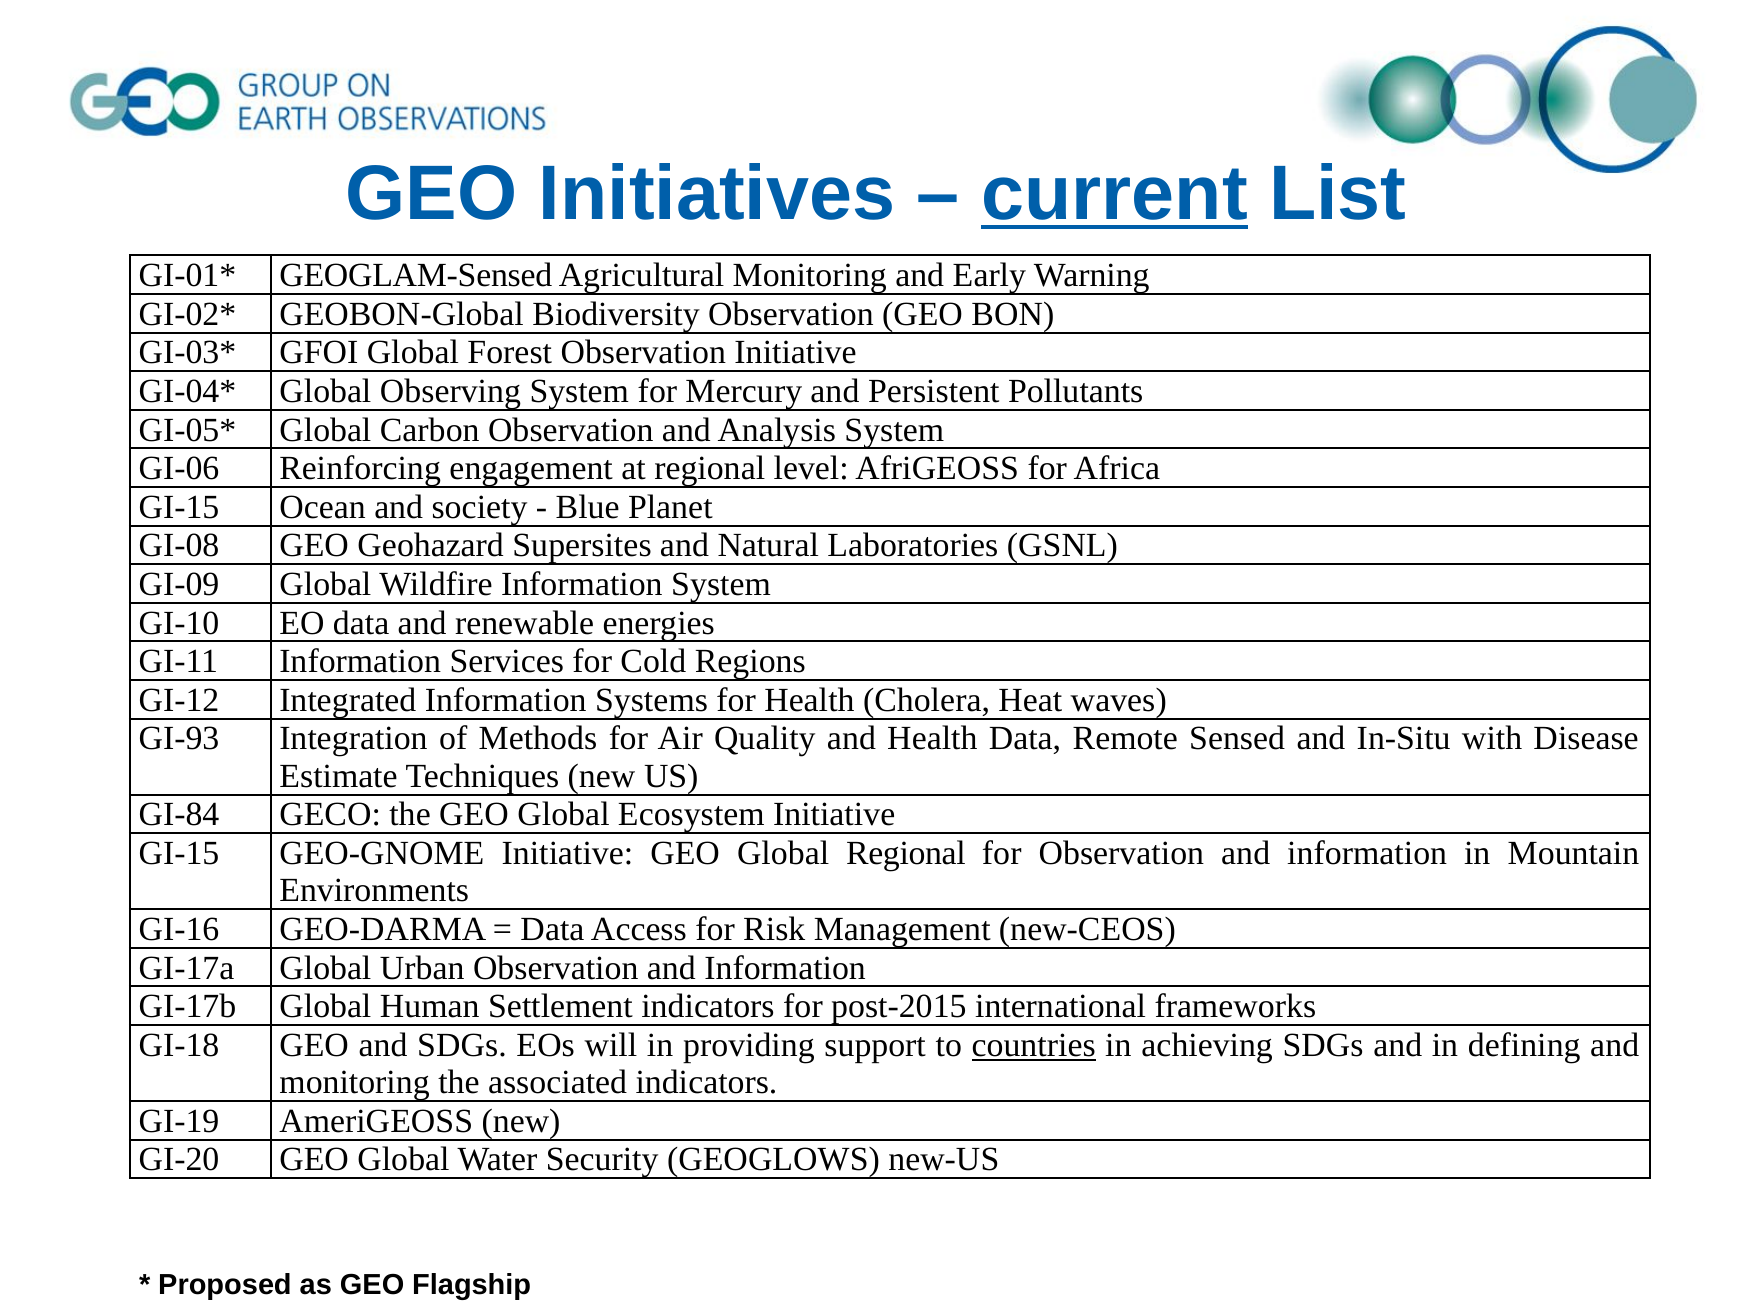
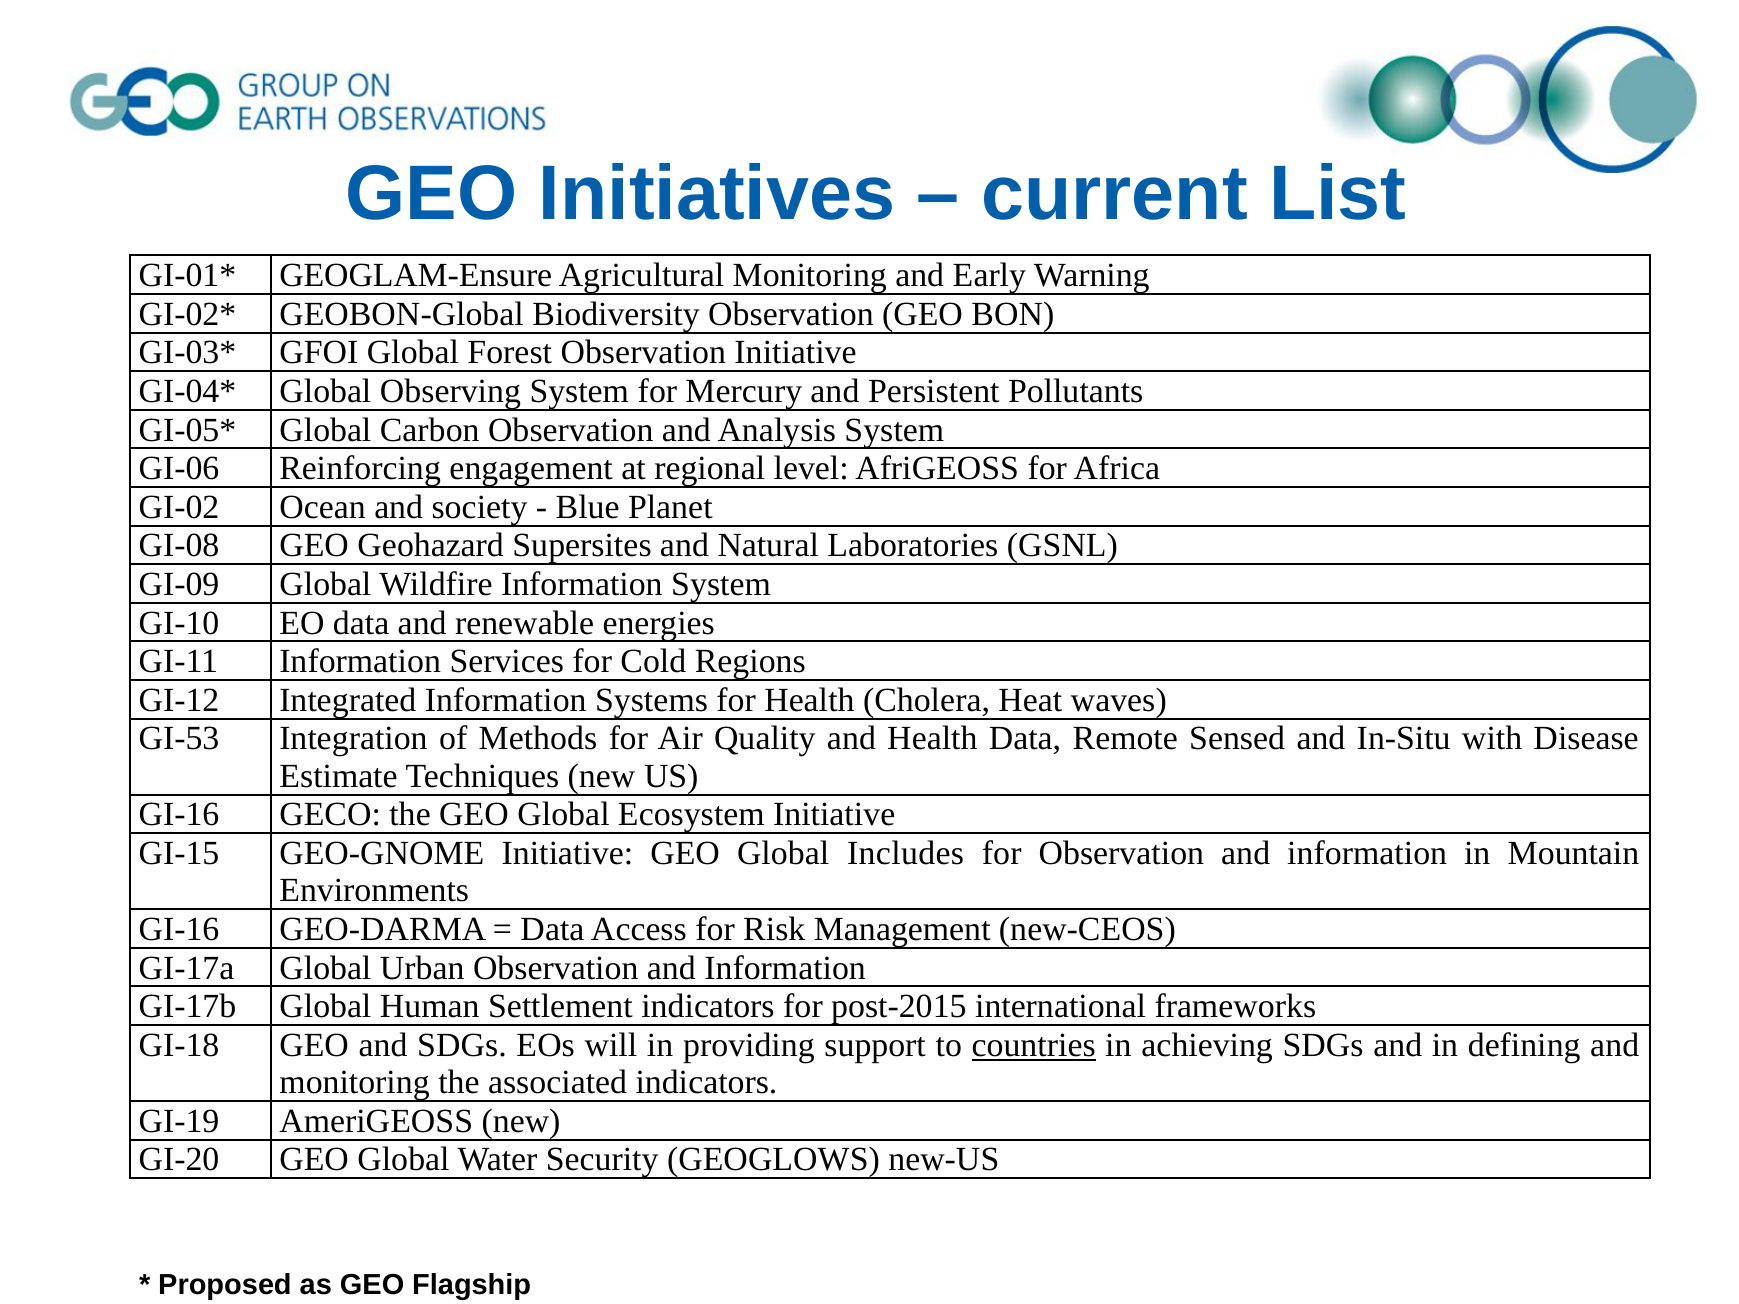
current underline: present -> none (1115, 194)
GEOGLAM-Sensed: GEOGLAM-Sensed -> GEOGLAM-Ensure (416, 276)
GI-15: GI-15 -> GI-02 (179, 507)
GI-93: GI-93 -> GI-53 (179, 739)
GI-84: GI-84 -> GI-16 (179, 815)
Global Regional: Regional -> Includes (906, 853)
